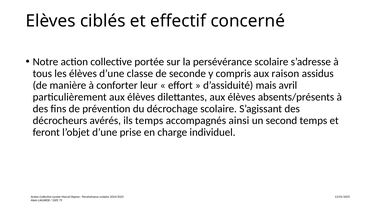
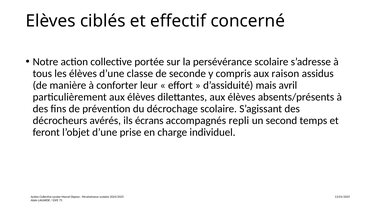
ils temps: temps -> écrans (149, 121)
ainsi: ainsi -> repli (239, 121)
